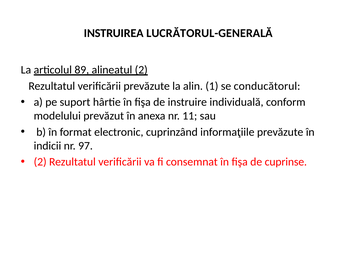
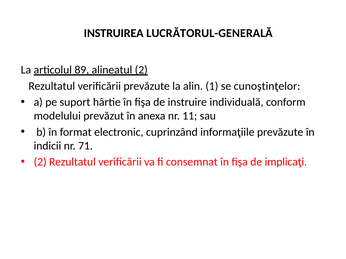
conducătorul: conducătorul -> cunoştinţelor (267, 86)
97: 97 -> 71 (86, 146)
cuprinse: cuprinse -> implicaţi (286, 162)
